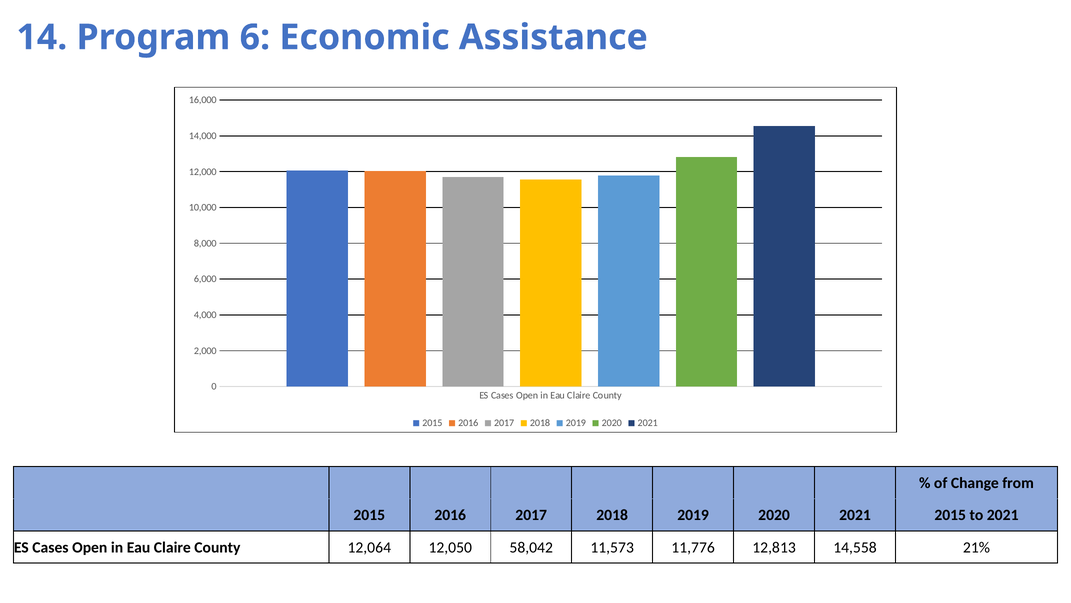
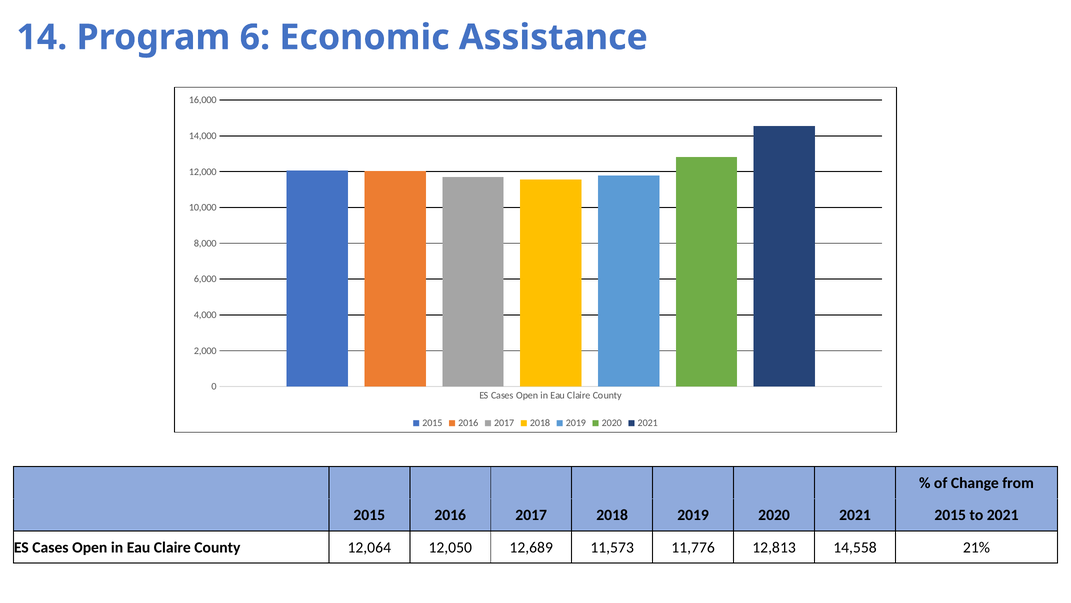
58,042: 58,042 -> 12,689 (531, 547)
